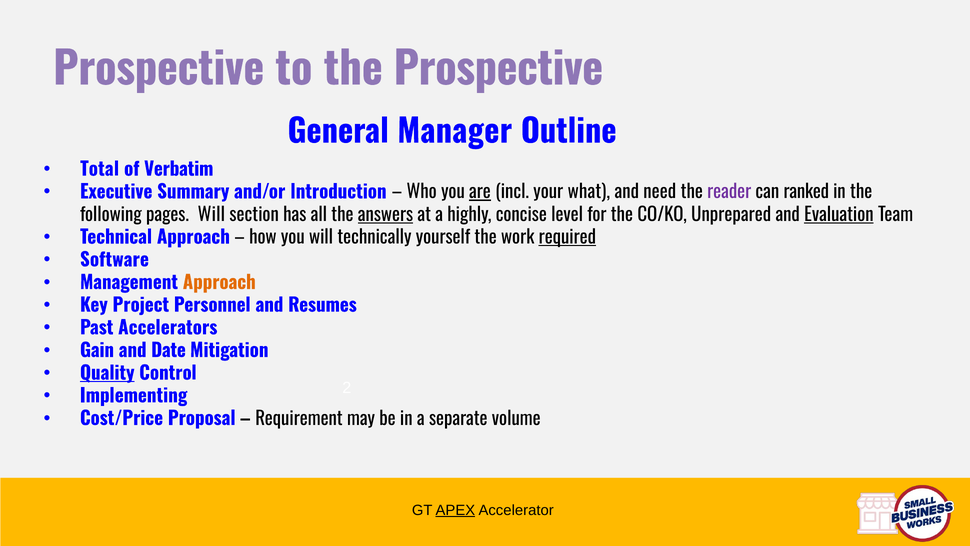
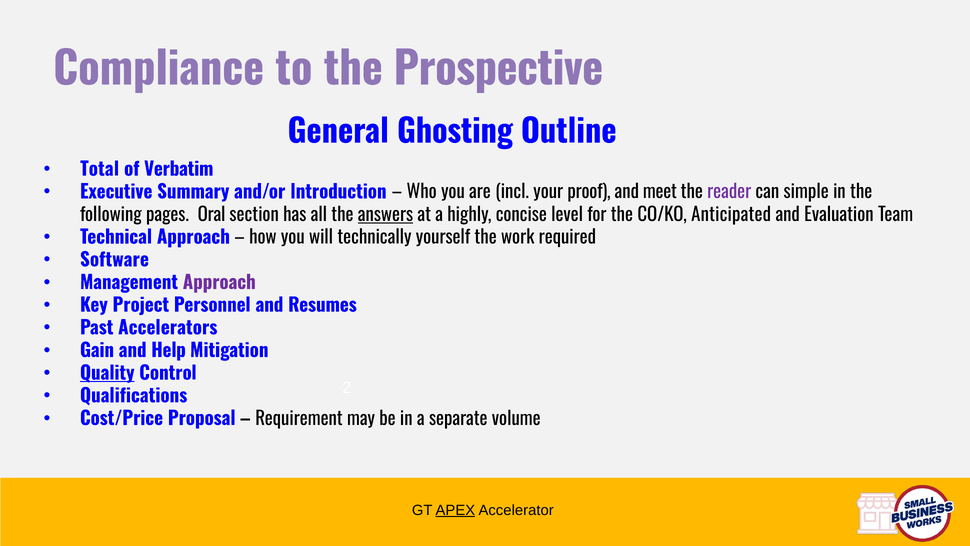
Prospective: Prospective -> Compliance (159, 70)
Manager: Manager -> Ghosting (455, 132)
are underline: present -> none (480, 192)
what: what -> proof (589, 192)
need: need -> meet (660, 192)
ranked: ranked -> simple (806, 192)
pages Will: Will -> Oral (212, 215)
Unprepared: Unprepared -> Anticipated (731, 215)
Evaluation underline: present -> none (839, 215)
required underline: present -> none (567, 237)
Approach colour: orange -> purple (219, 283)
Date: Date -> Help (168, 351)
Implementing: Implementing -> Qualifications (134, 396)
